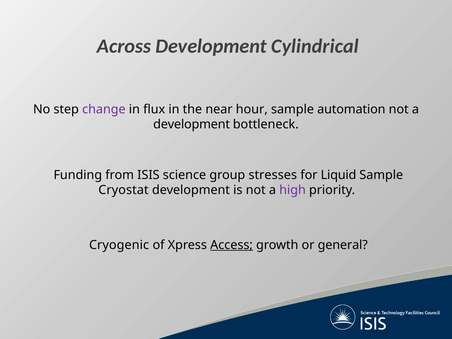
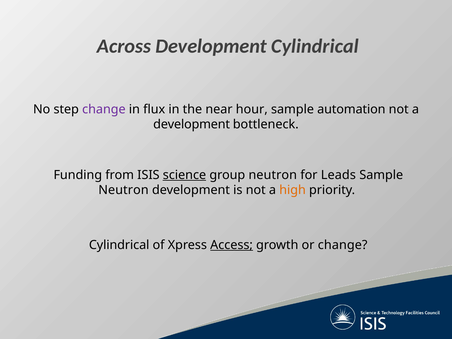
science underline: none -> present (184, 175)
group stresses: stresses -> neutron (273, 175)
Liquid: Liquid -> Leads (338, 175)
Cryostat: Cryostat -> Neutron (123, 190)
high colour: purple -> orange (293, 190)
Cryogenic: Cryogenic -> Cylindrical (119, 245)
or general: general -> change (343, 245)
